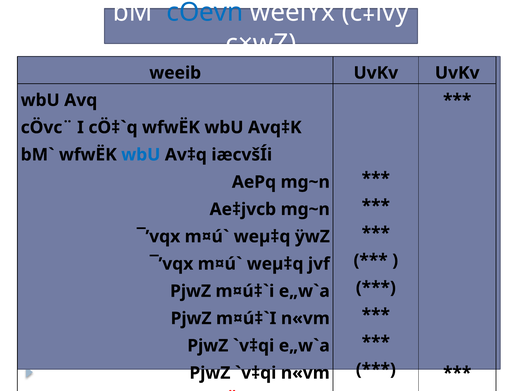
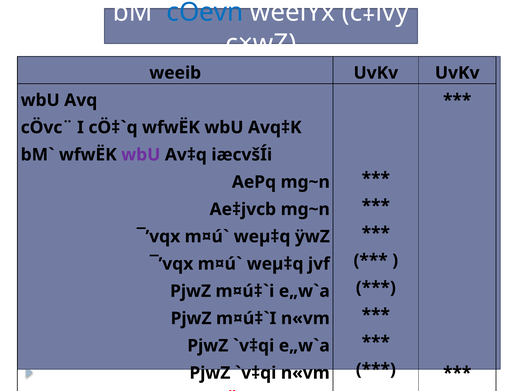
wbU colour: blue -> purple (141, 155)
